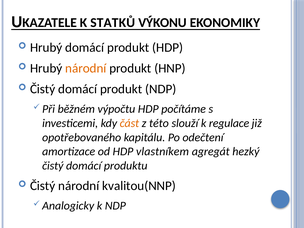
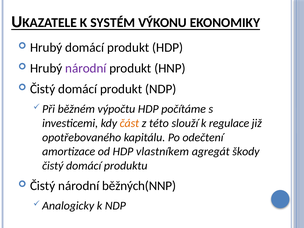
STATKŮ: STATKŮ -> SYSTÉM (113, 23)
národní colour: orange -> purple (86, 68)
hezký: hezký -> škody (246, 152)
kvalitou(NNP: kvalitou(NNP -> běžných(NNP (139, 186)
